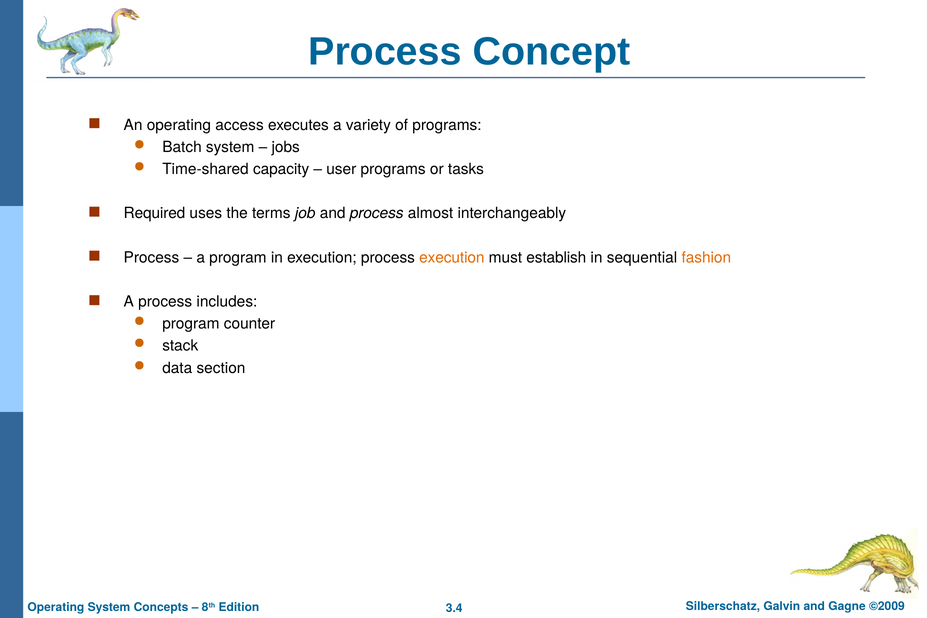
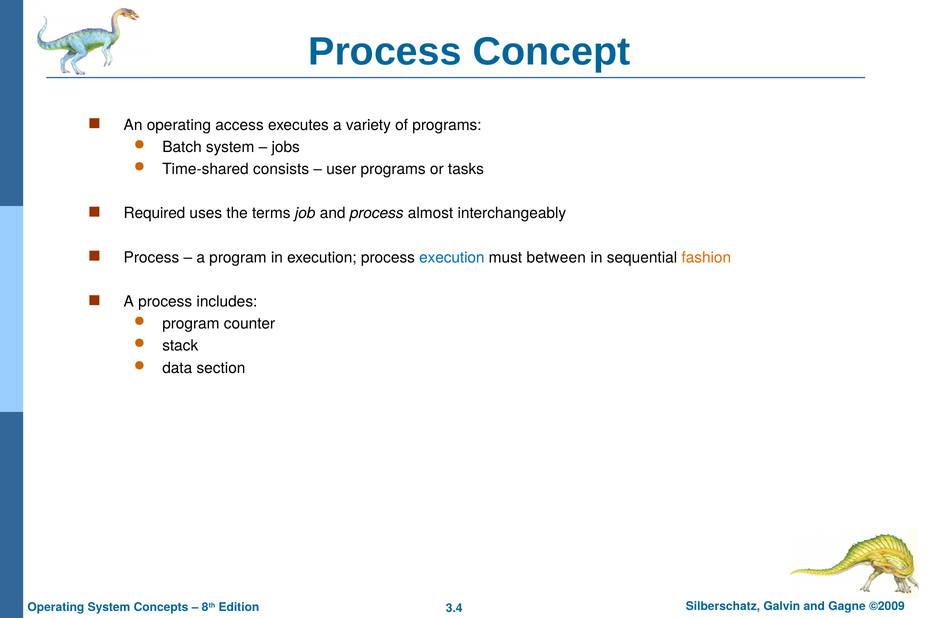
capacity: capacity -> consists (281, 169)
execution colour: orange -> blue (452, 258)
establish: establish -> between (556, 258)
